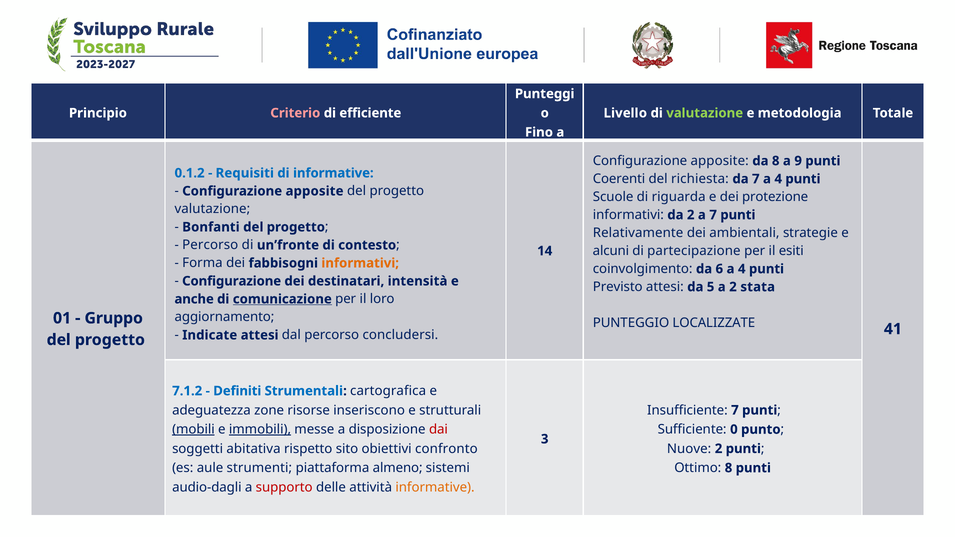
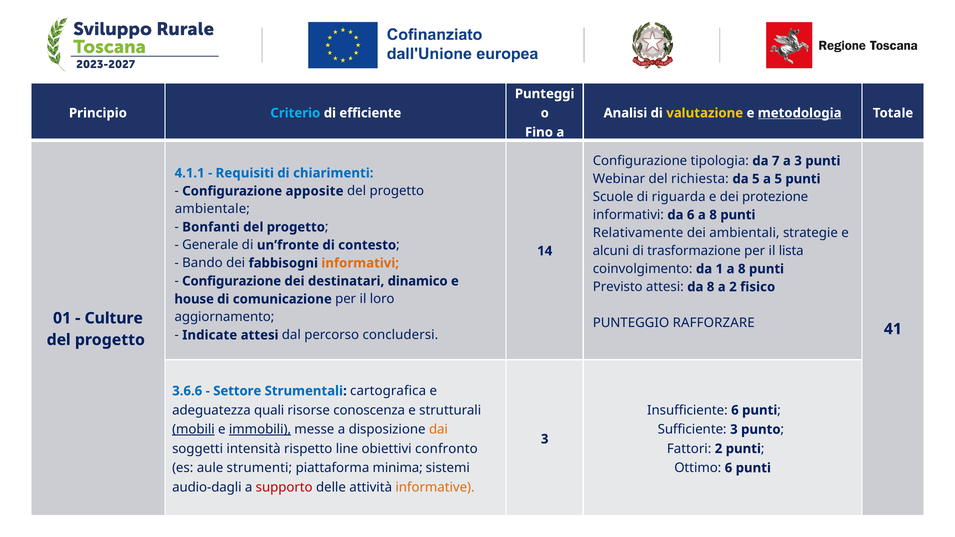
Criterio colour: pink -> light blue (295, 113)
Livello: Livello -> Analisi (625, 113)
valutazione colour: light green -> yellow (705, 113)
metodologia underline: none -> present (800, 113)
apposite: apposite -> tipologia (720, 161)
da 8: 8 -> 7 (776, 161)
a 9: 9 -> 3 (798, 161)
0.1.2: 0.1.2 -> 4.1.1 (190, 173)
di informative: informative -> chiarimenti (333, 173)
Coerenti: Coerenti -> Webinar (619, 179)
da 7: 7 -> 5 (756, 179)
4: 4 -> 5 (778, 179)
valutazione: valutazione -> ambientale (212, 209)
da 2: 2 -> 6 (691, 215)
7: 7 -> 8 (713, 215)
Percorso: Percorso -> Generale (210, 245)
partecipazione: partecipazione -> trasformazione (694, 251)
esiti: esiti -> lista (791, 251)
Forma: Forma -> Bando (202, 263)
6: 6 -> 1 (719, 269)
4: 4 -> 8 (742, 269)
intensità: intensità -> dinamico (418, 281)
da 5: 5 -> 8 (711, 287)
stata: stata -> fisico (758, 287)
anche: anche -> house (194, 299)
comunicazione underline: present -> none (282, 299)
Gruppo: Gruppo -> Culture (114, 318)
LOCALIZZATE: LOCALIZZATE -> RAFFORZARE (714, 323)
7.1.2: 7.1.2 -> 3.6.6 (187, 391)
Definiti: Definiti -> Settore (237, 391)
zone: zone -> quali (269, 410)
inseriscono: inseriscono -> conoscenza (369, 410)
Insufficiente 7: 7 -> 6 (735, 410)
dai colour: red -> orange (438, 430)
Sufficiente 0: 0 -> 3 (734, 430)
abitativa: abitativa -> intensità (254, 449)
sito: sito -> line (347, 449)
Nuove: Nuove -> Fattori (689, 449)
almeno: almeno -> minima (398, 468)
Ottimo 8: 8 -> 6 (729, 468)
